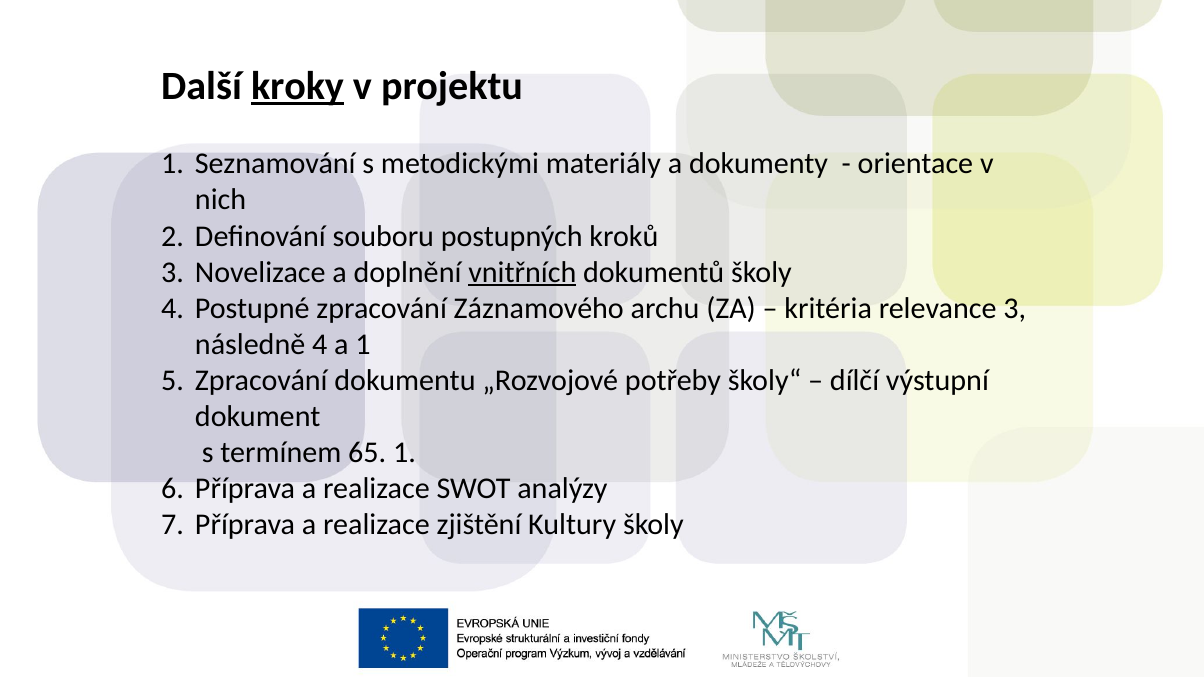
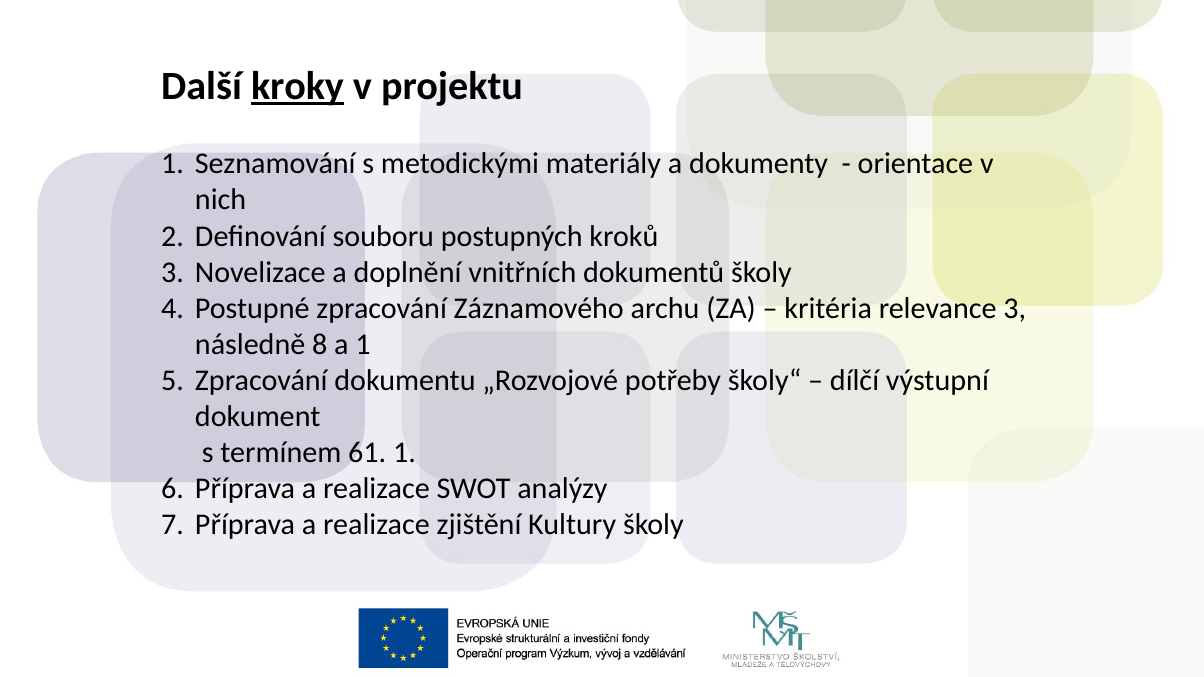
vnitřních underline: present -> none (522, 272)
následně 4: 4 -> 8 (320, 345)
65: 65 -> 61 (367, 453)
